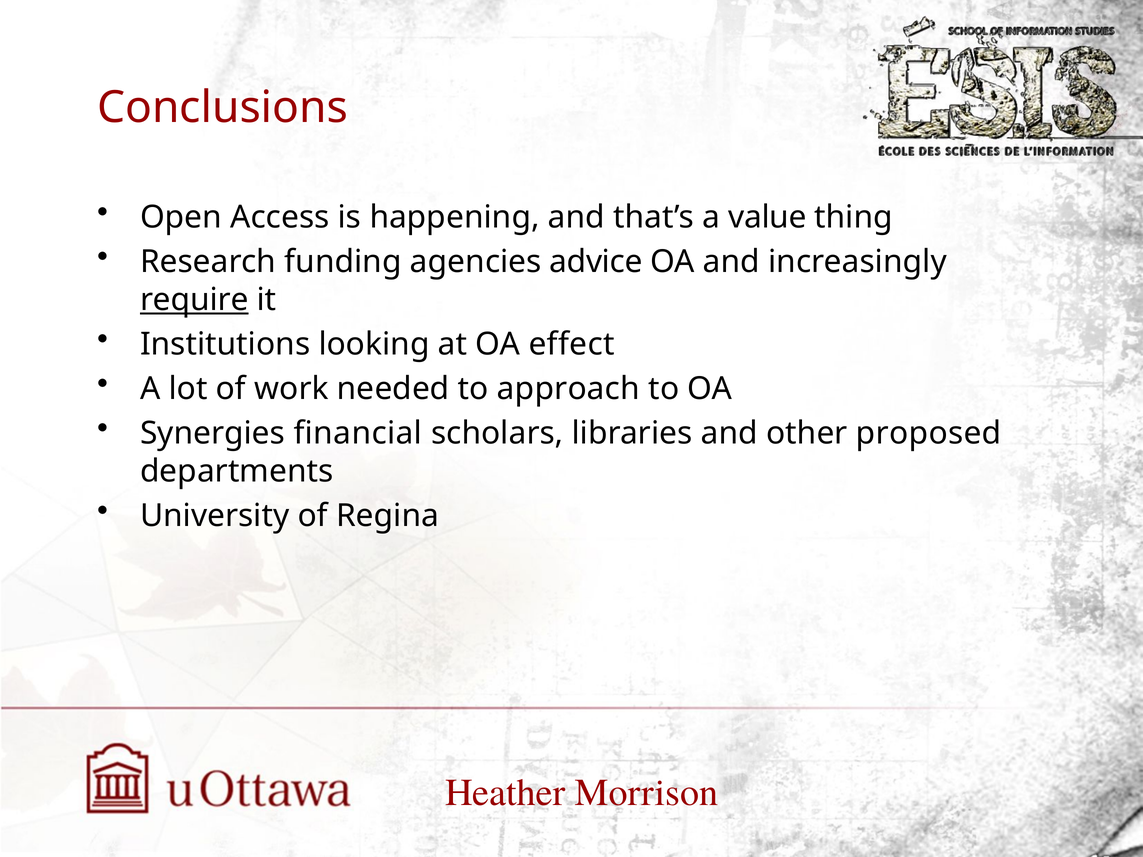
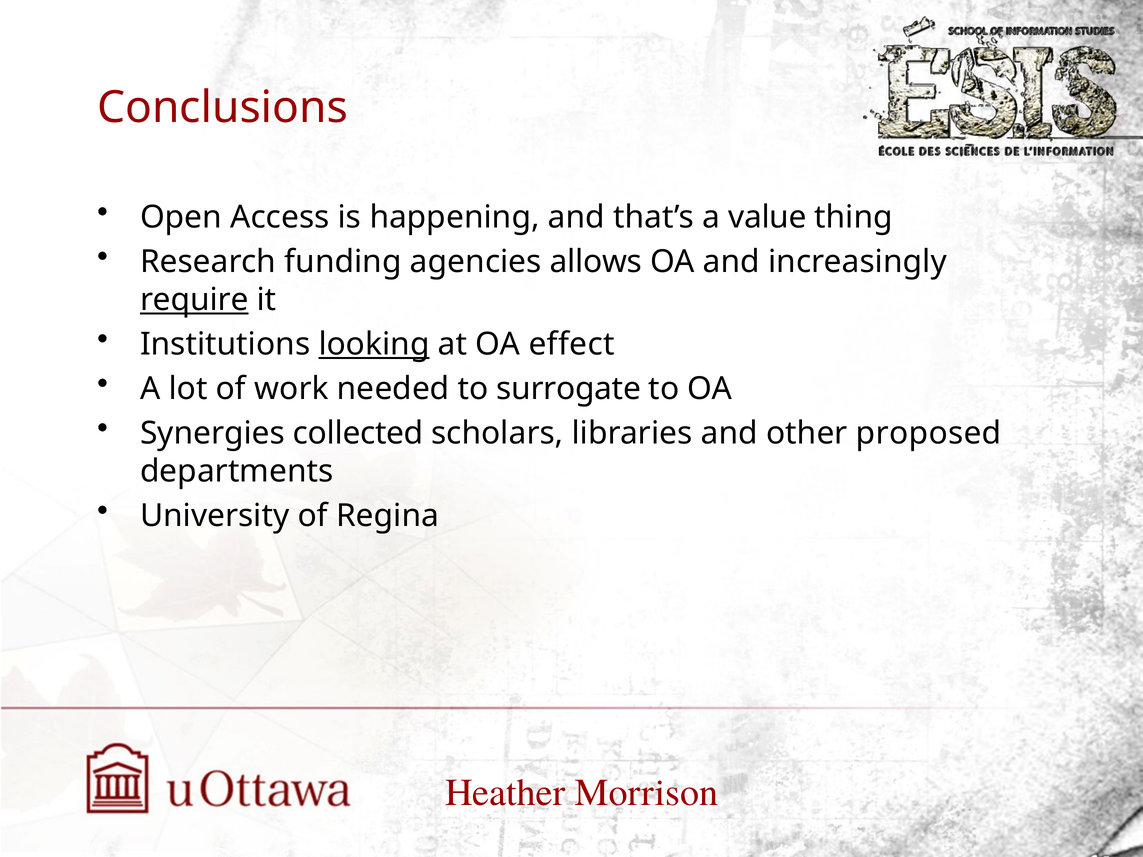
advice: advice -> allows (596, 262)
looking underline: none -> present (374, 345)
approach: approach -> surrogate (569, 389)
financial: financial -> collected (358, 433)
